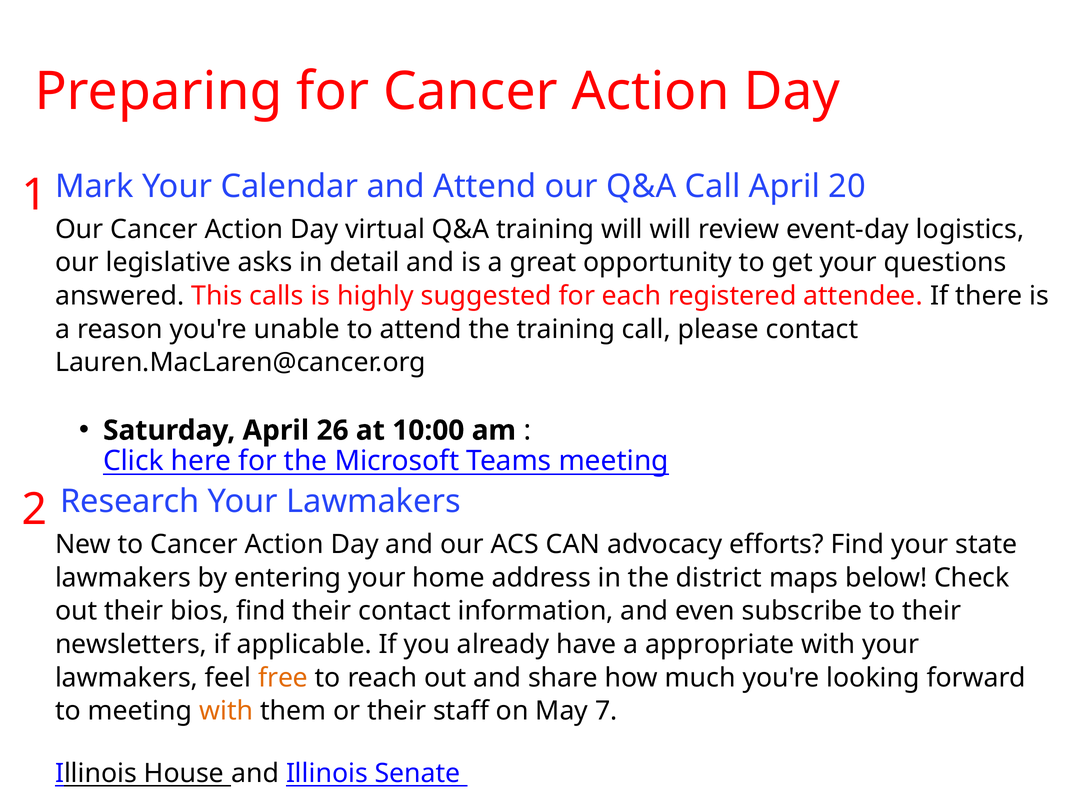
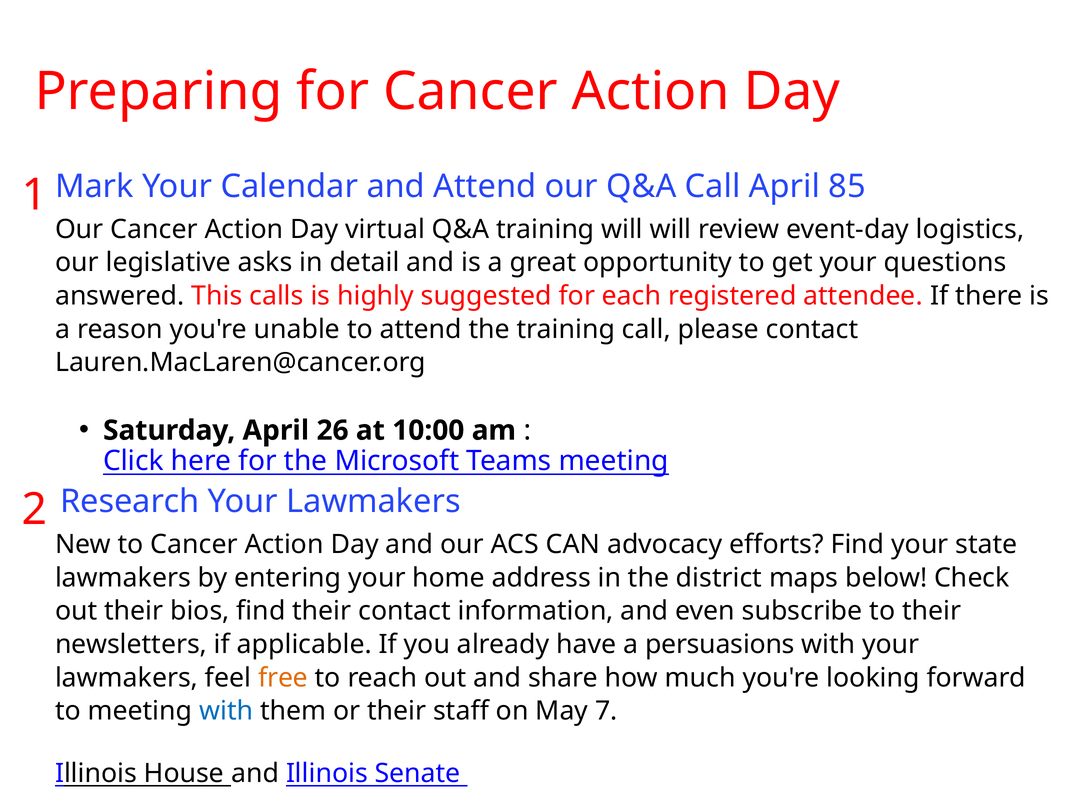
20: 20 -> 85 (847, 186)
appropriate: appropriate -> persuasions (720, 644)
with colour: orange -> blue (226, 711)
